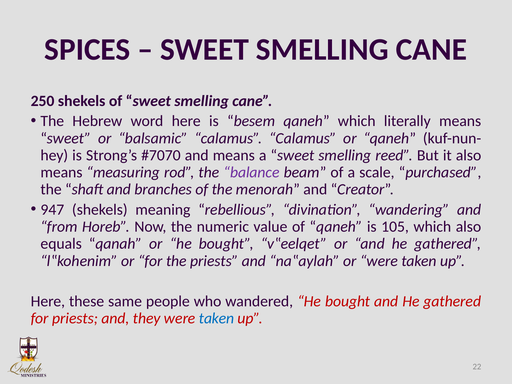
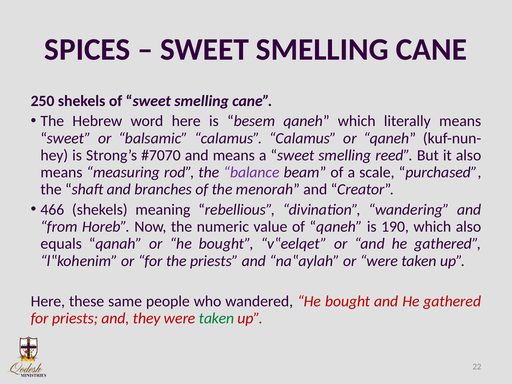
947: 947 -> 466 (52, 210)
105: 105 -> 190 (395, 227)
taken colour: blue -> green (217, 318)
